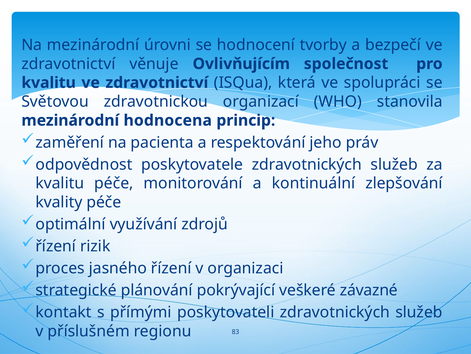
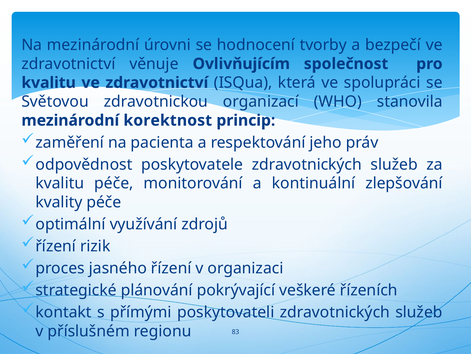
hodnocena: hodnocena -> korektnost (168, 120)
závazné: závazné -> řízeních (369, 290)
